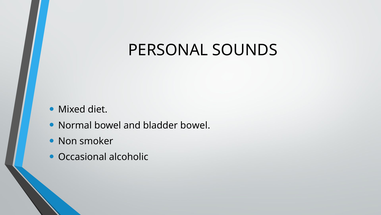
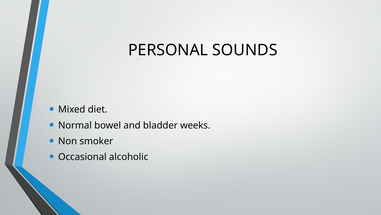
bladder bowel: bowel -> weeks (195, 125)
